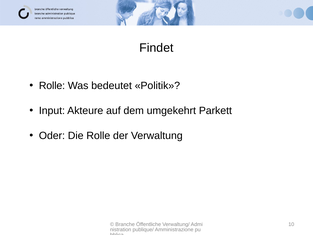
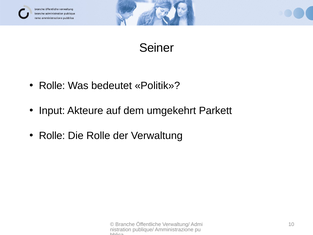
Findet: Findet -> Seiner (157, 48)
Oder: Oder -> Rolle (52, 136)
